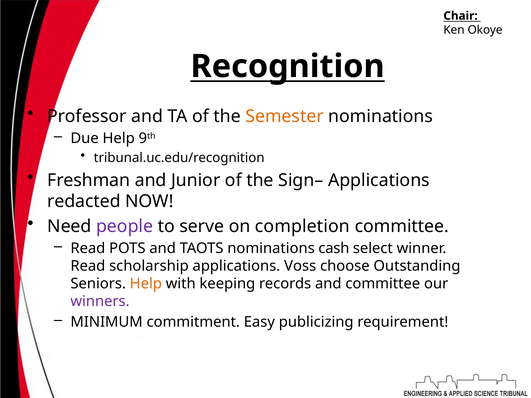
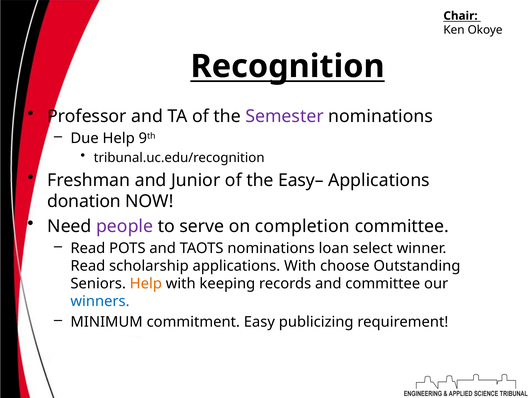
Semester colour: orange -> purple (285, 116)
Sign–: Sign– -> Easy– (301, 180)
redacted: redacted -> donation (84, 202)
cash: cash -> loan (334, 249)
applications Voss: Voss -> With (300, 266)
winners colour: purple -> blue (100, 302)
